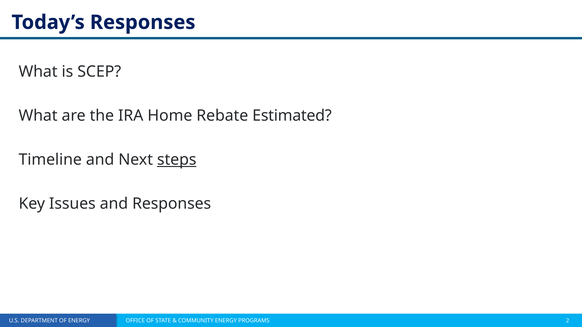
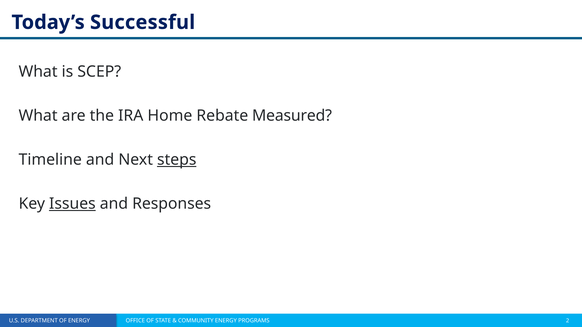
Today’s Responses: Responses -> Successful (143, 22)
Estimated: Estimated -> Measured (292, 116)
Issues underline: none -> present (72, 204)
